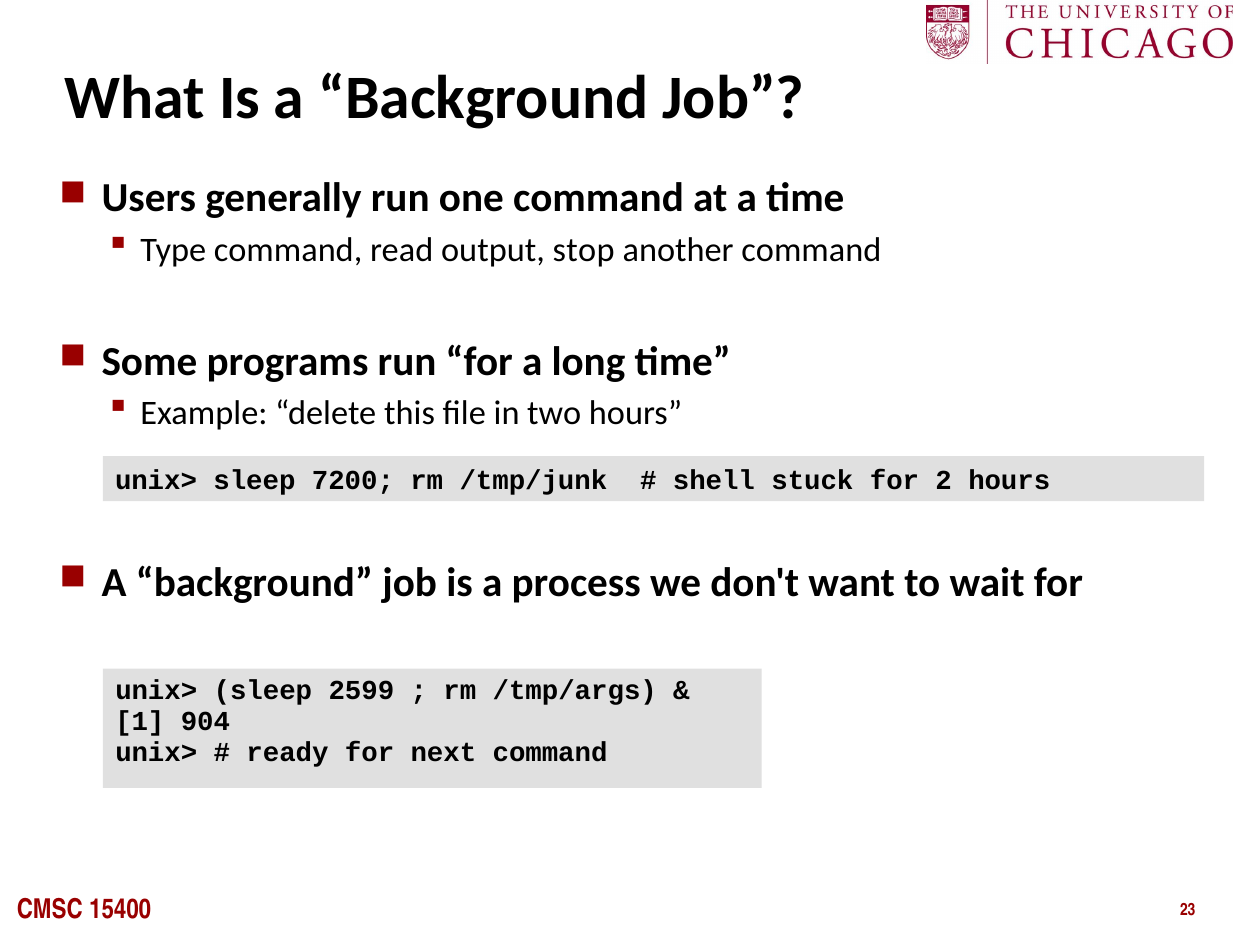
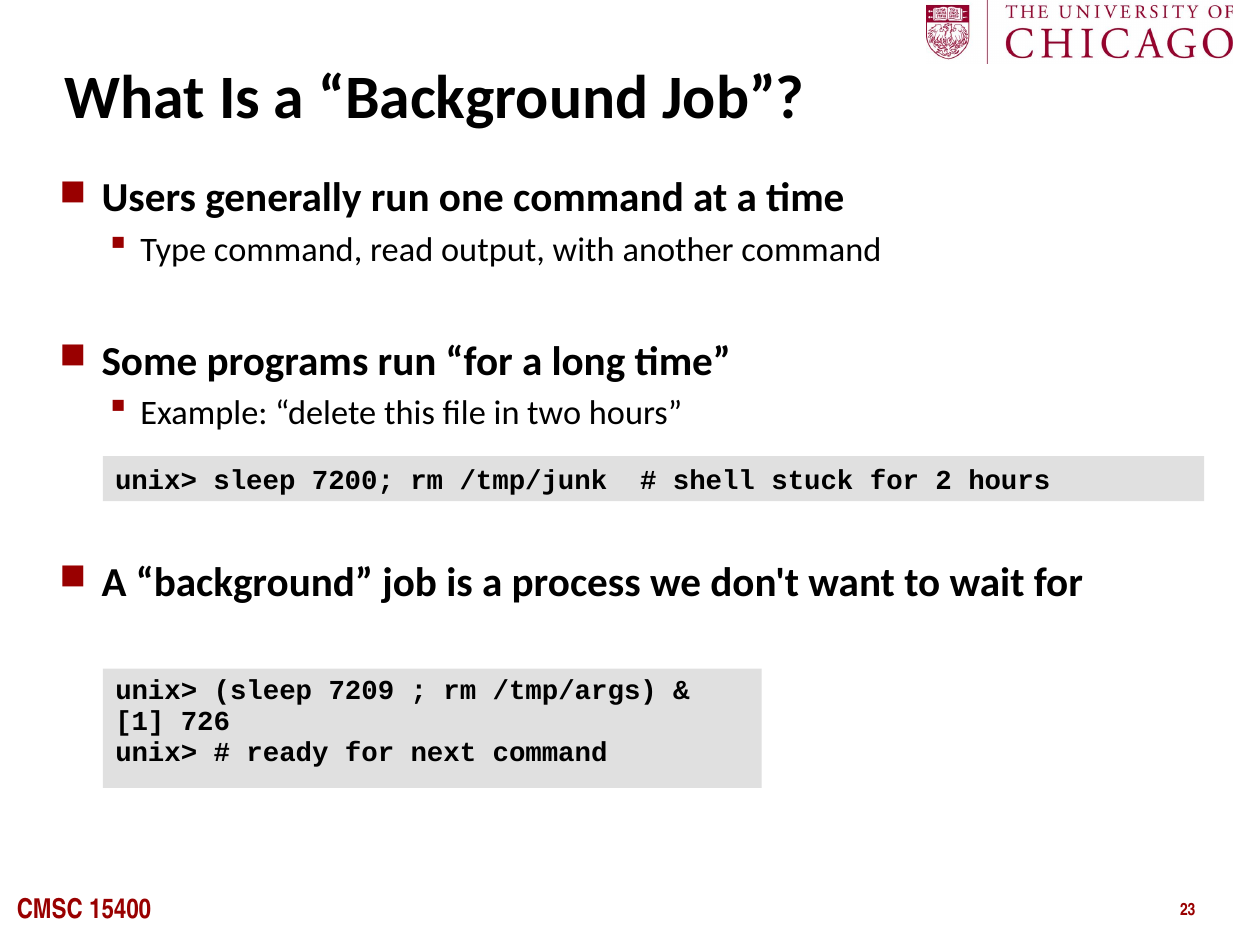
stop: stop -> with (584, 250)
2599: 2599 -> 7209 (361, 691)
904: 904 -> 726 (205, 722)
